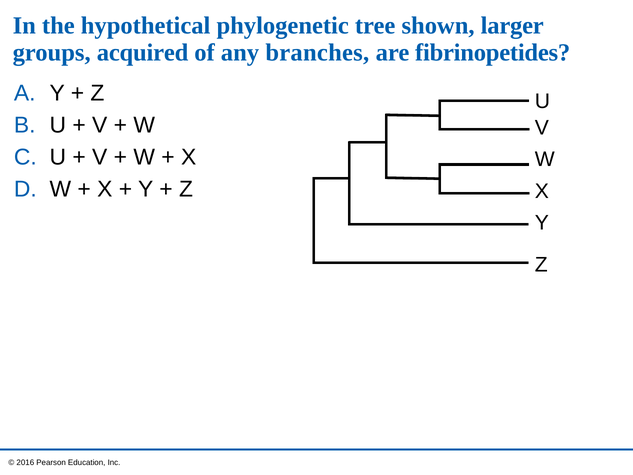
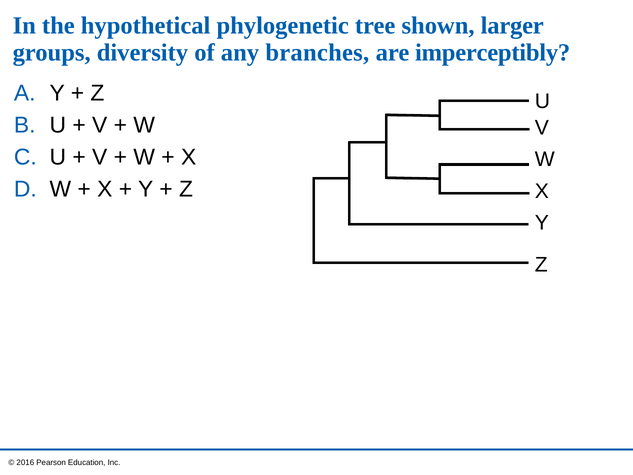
acquired: acquired -> diversity (142, 52)
fibrinopetides: fibrinopetides -> imperceptibly (493, 52)
